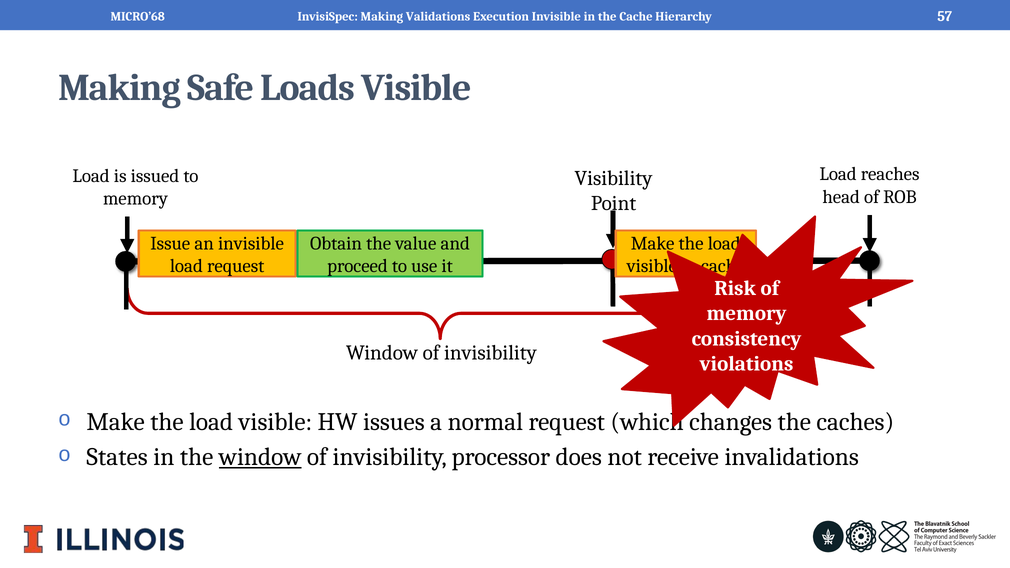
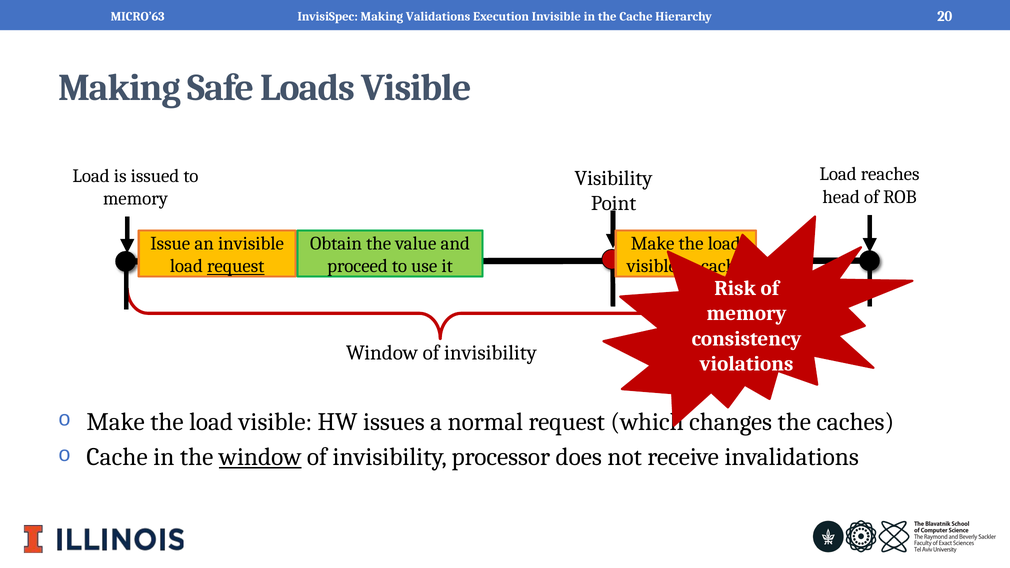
MICRO’68: MICRO’68 -> MICRO’63 (138, 16)
57: 57 -> 20 (945, 16)
request underline: none -> present (236, 266)
States: States -> Cache (117, 457)
